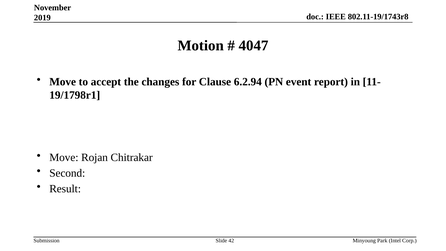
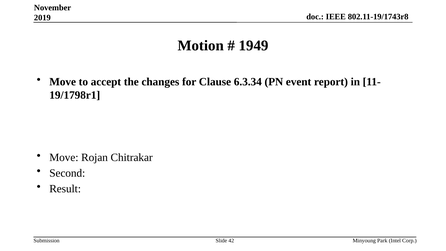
4047: 4047 -> 1949 (254, 46)
6.2.94: 6.2.94 -> 6.3.34 (248, 82)
